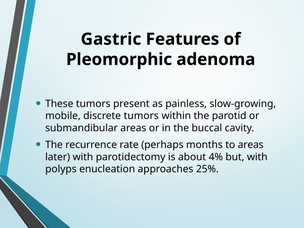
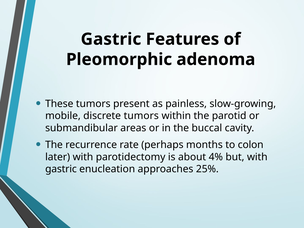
to areas: areas -> colon (251, 145)
polyps: polyps -> gastric (61, 169)
